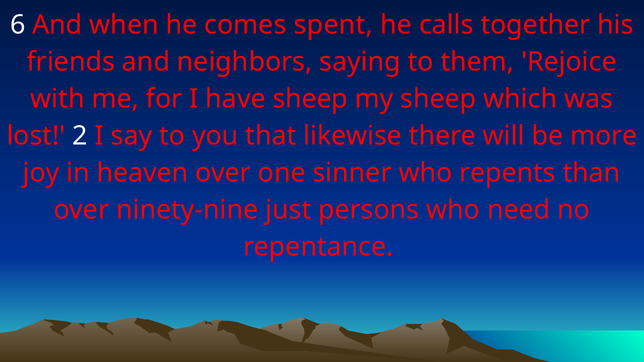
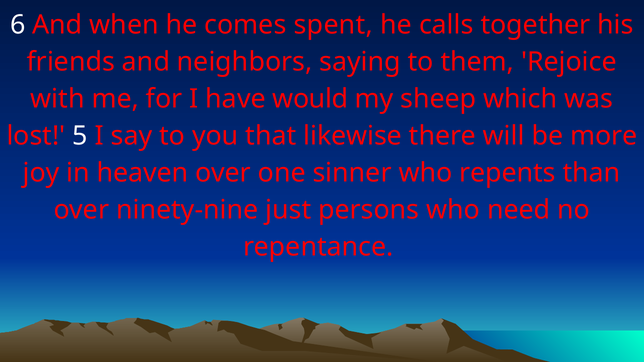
have sheep: sheep -> would (310, 99)
2: 2 -> 5 (80, 136)
